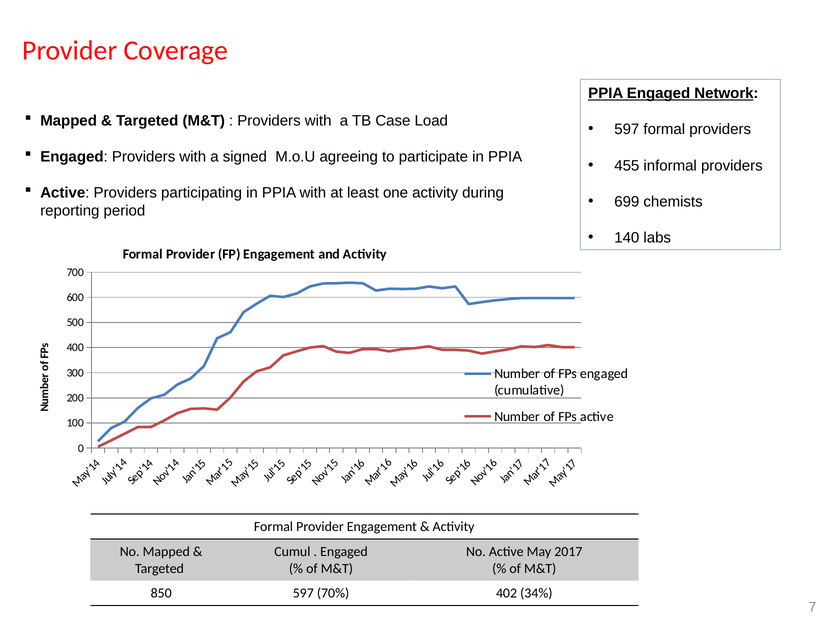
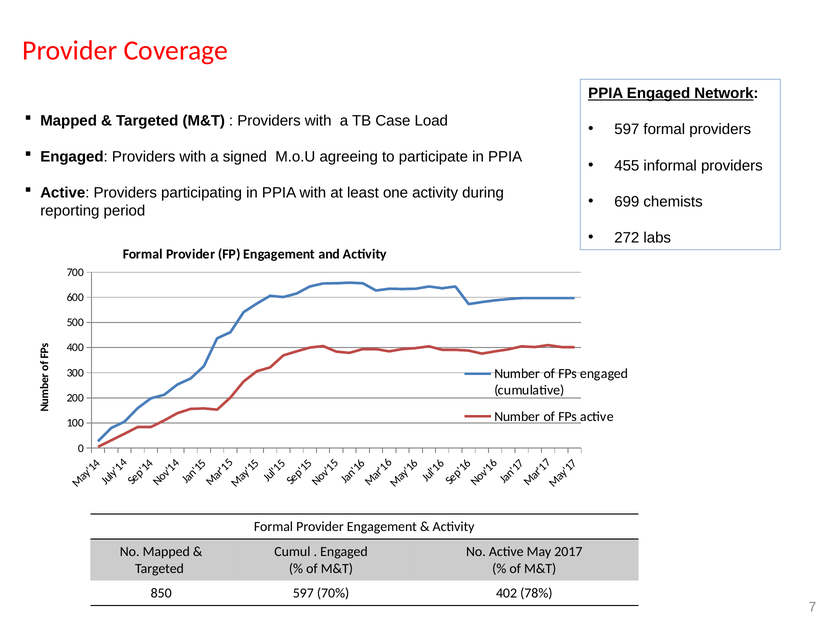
140: 140 -> 272 (627, 238)
34%: 34% -> 78% (536, 593)
